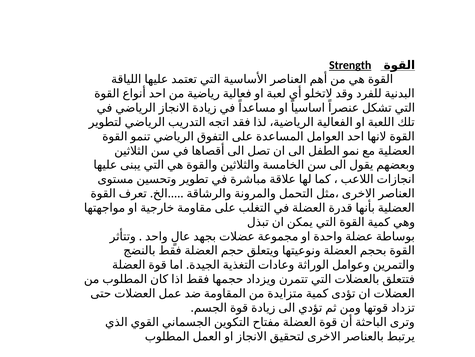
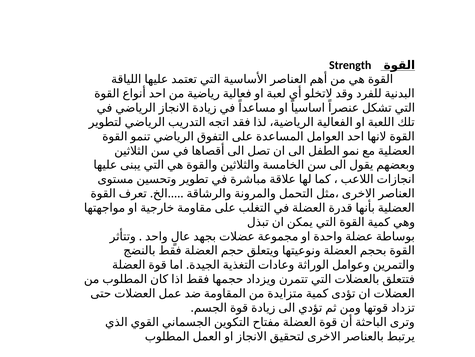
Strength underline: present -> none (350, 65)
